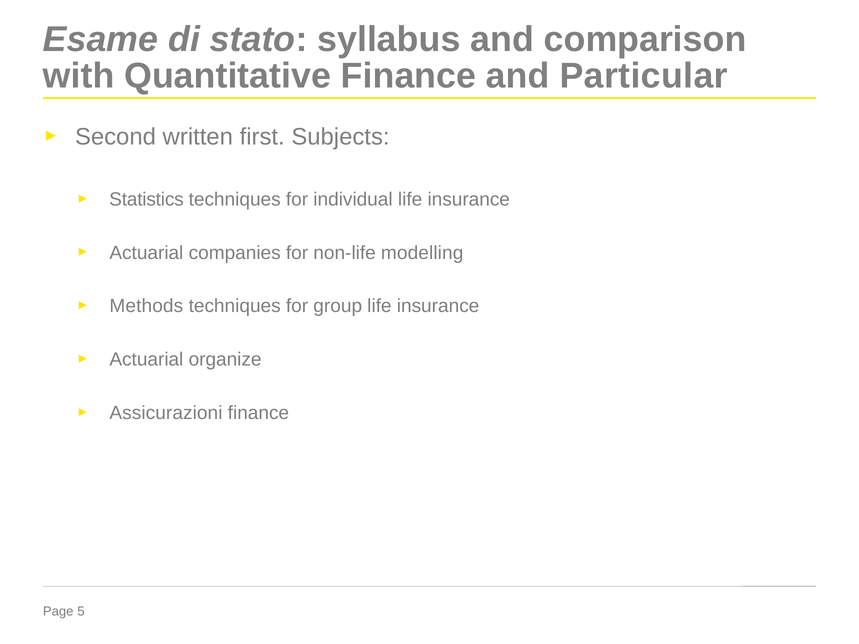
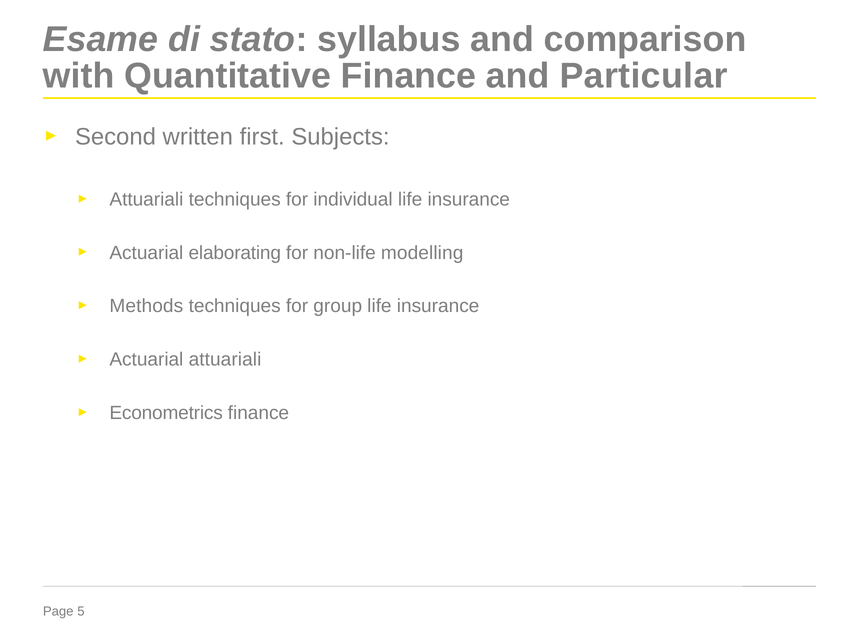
Statistics: Statistics -> Attuariali (146, 199)
companies: companies -> elaborating (235, 253)
Actuarial organize: organize -> attuariali (225, 360)
Assicurazioni: Assicurazioni -> Econometrics (166, 413)
